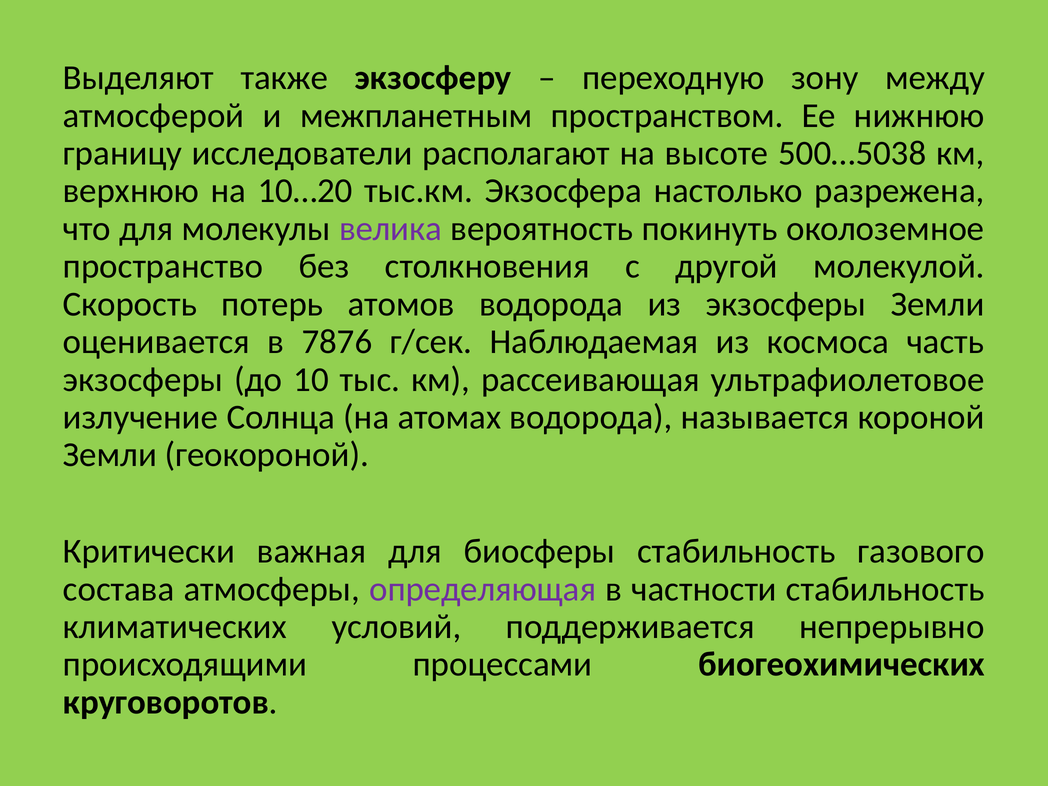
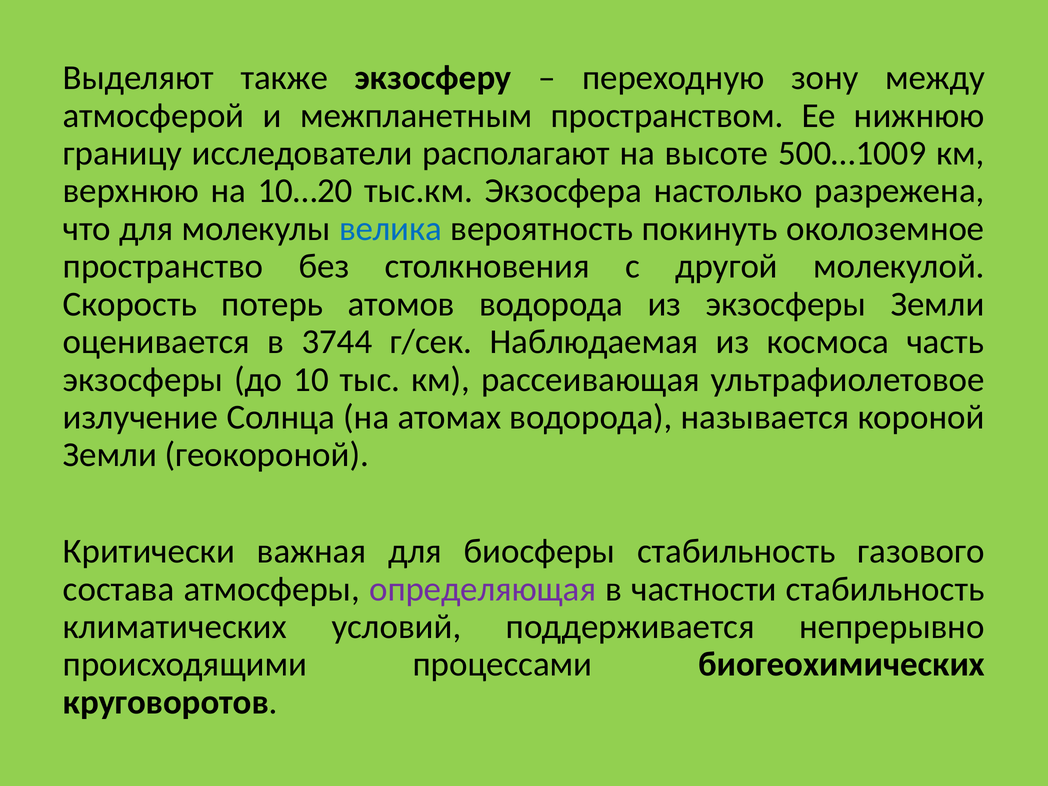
500…5038: 500…5038 -> 500…1009 (852, 153)
велика colour: purple -> blue (390, 229)
7876: 7876 -> 3744 (337, 342)
